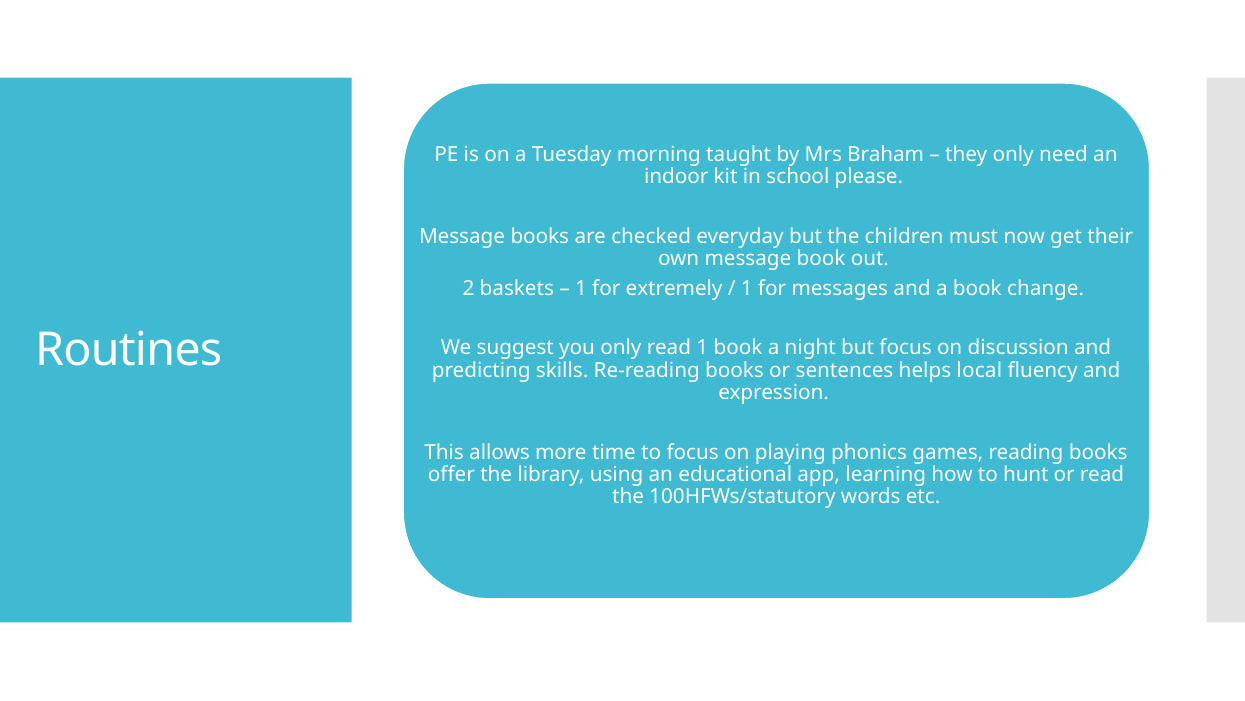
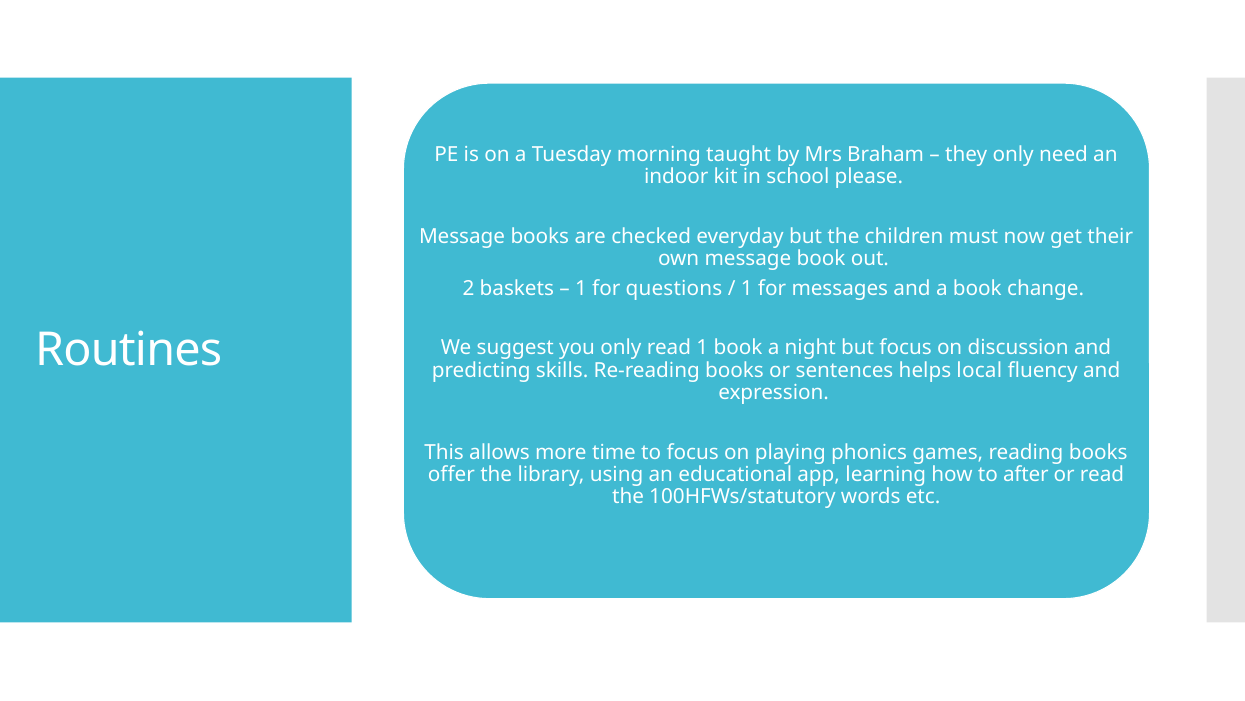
extremely: extremely -> questions (674, 288)
hunt: hunt -> after (1026, 474)
